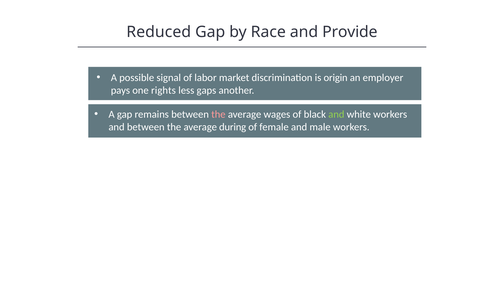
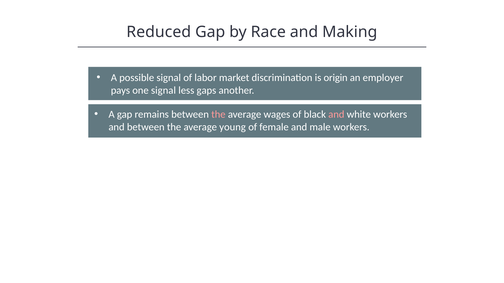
Provide: Provide -> Making (350, 32)
one rights: rights -> signal (163, 91)
and colour: light green -> pink (336, 115)
during: during -> young (233, 127)
